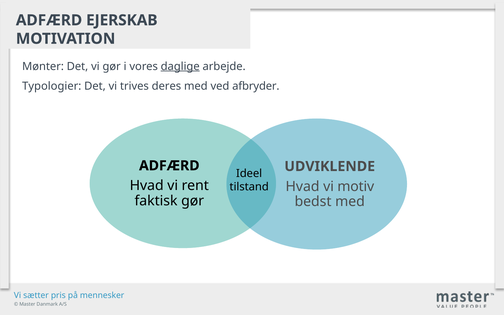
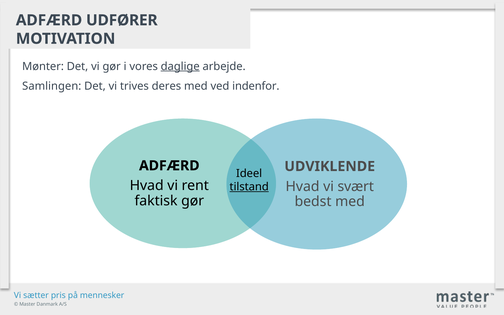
EJERSKAB: EJERSKAB -> UDFØRER (122, 20)
Typologier: Typologier -> Samlingen (52, 86)
afbryder: afbryder -> indenfor (256, 86)
motiv: motiv -> svært (356, 186)
tilstand underline: none -> present (249, 187)
